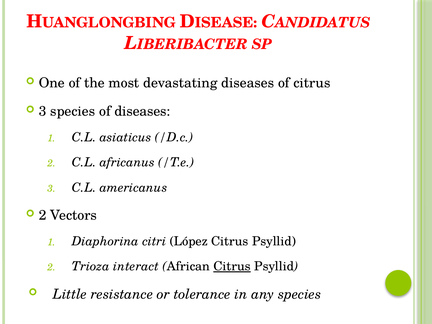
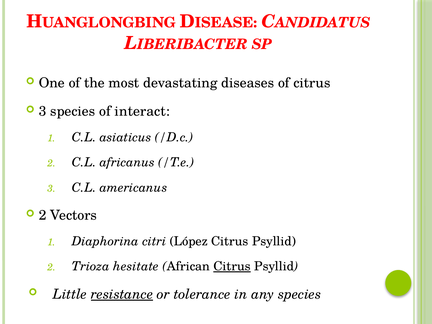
of diseases: diseases -> interact (142, 111)
interact: interact -> hesitate (136, 266)
resistance underline: none -> present (122, 294)
